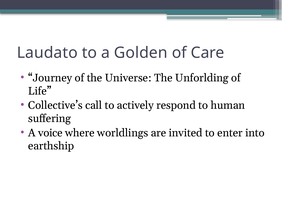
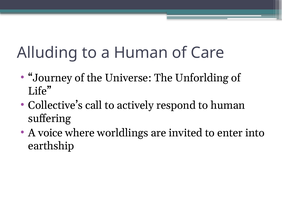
Laudato: Laudato -> Alluding (47, 53)
a Golden: Golden -> Human (141, 53)
